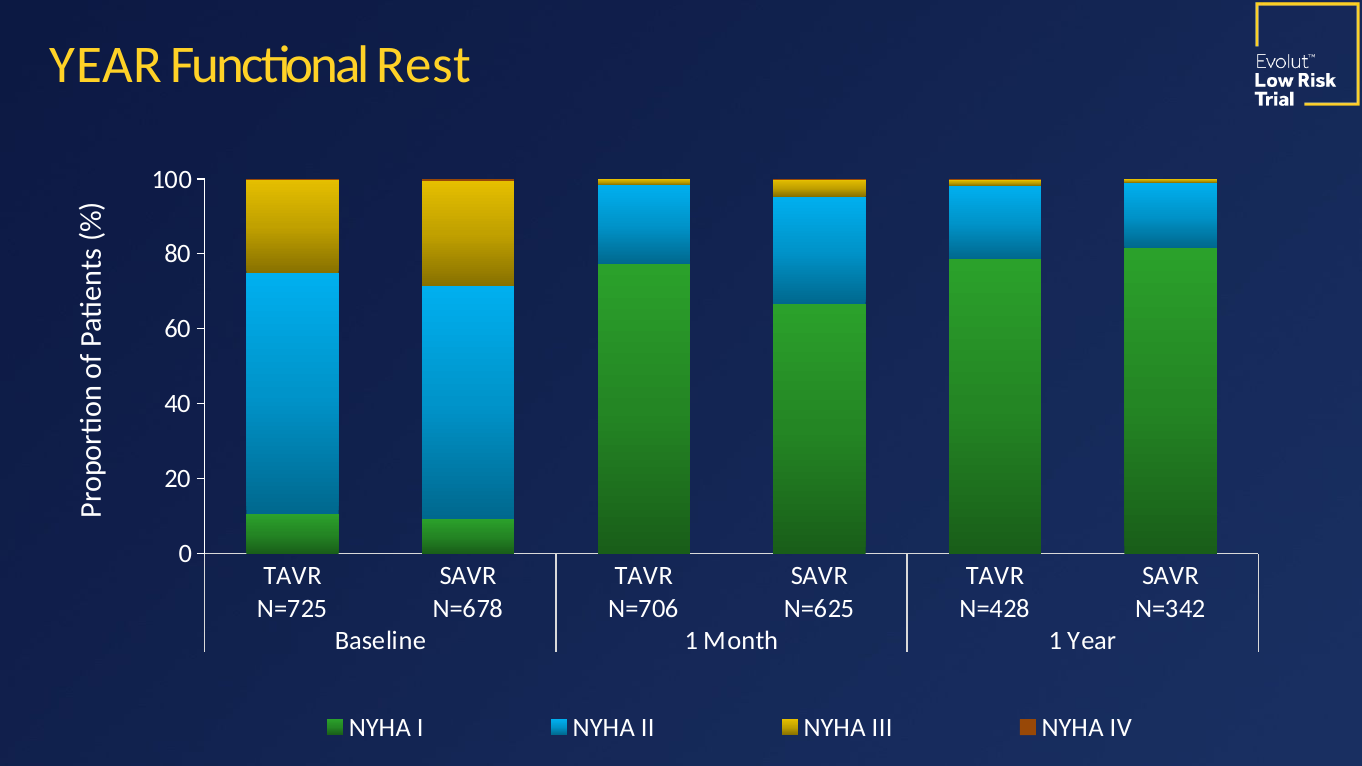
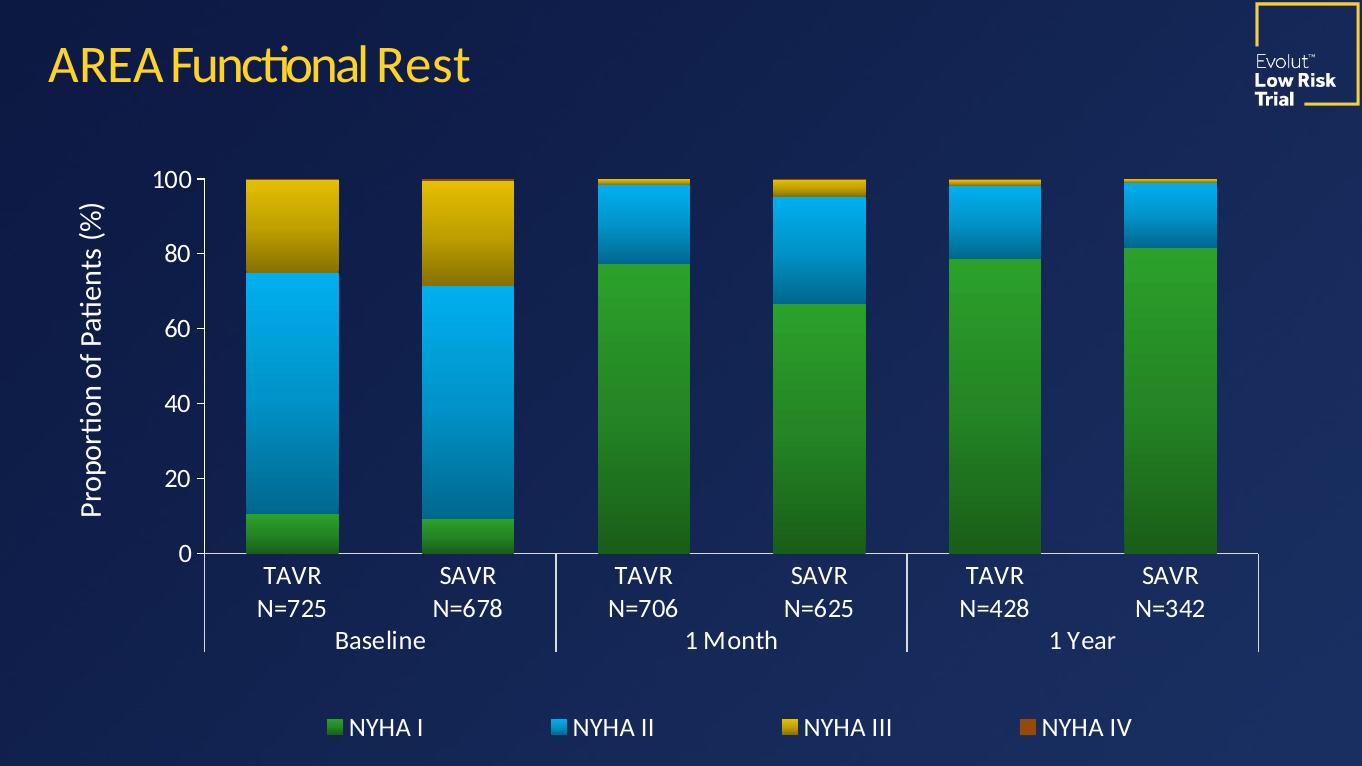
YEAR: YEAR -> AREA (107, 65)
